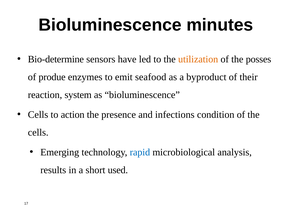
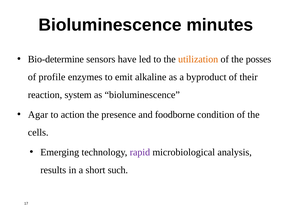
produe: produe -> profile (52, 77)
seafood: seafood -> alkaline (151, 77)
Cells: Cells -> Agar (38, 114)
infections: infections -> foodborne (175, 114)
rapid colour: blue -> purple (140, 152)
used: used -> such (118, 170)
